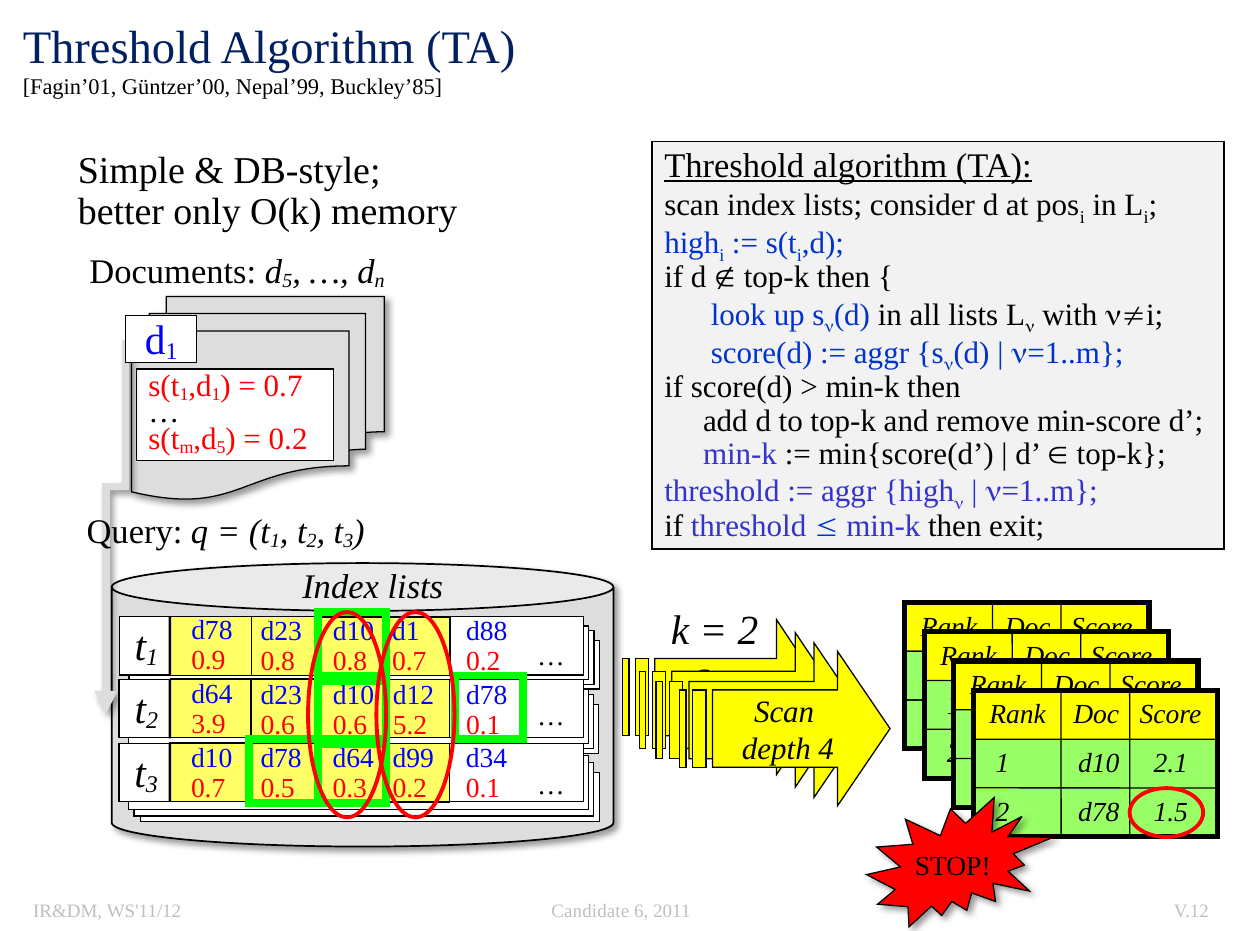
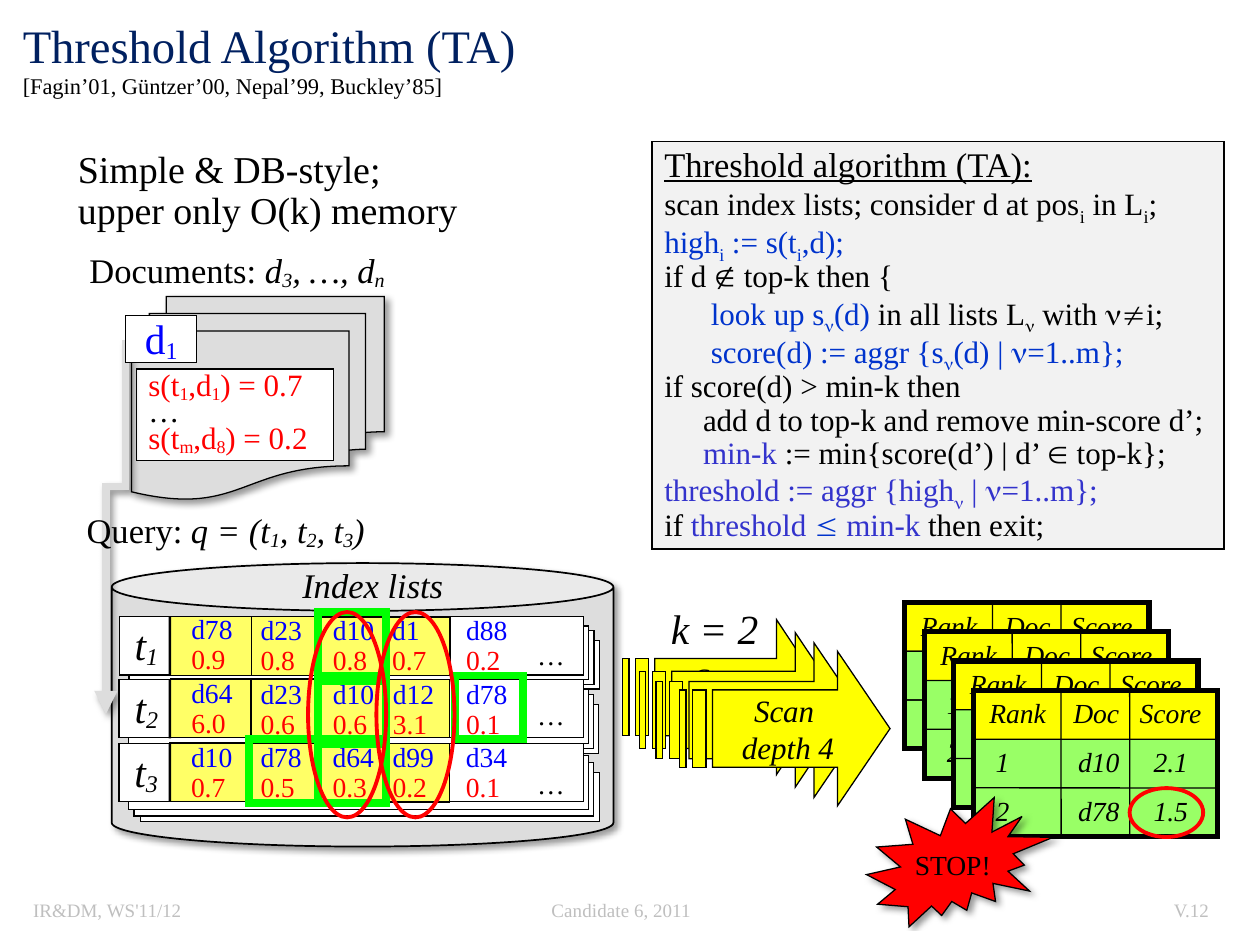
better: better -> upper (121, 212)
d 5: 5 -> 3 (287, 281)
5: 5 -> 8 (221, 447)
3.9: 3.9 -> 6.0 (208, 725)
5.2: 5.2 -> 3.1 (410, 725)
